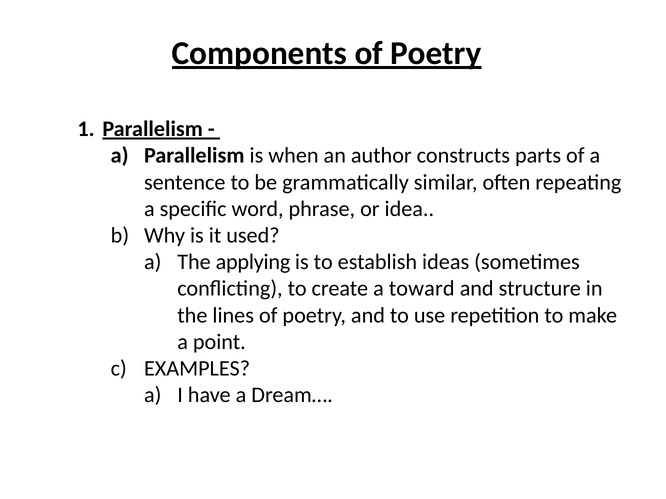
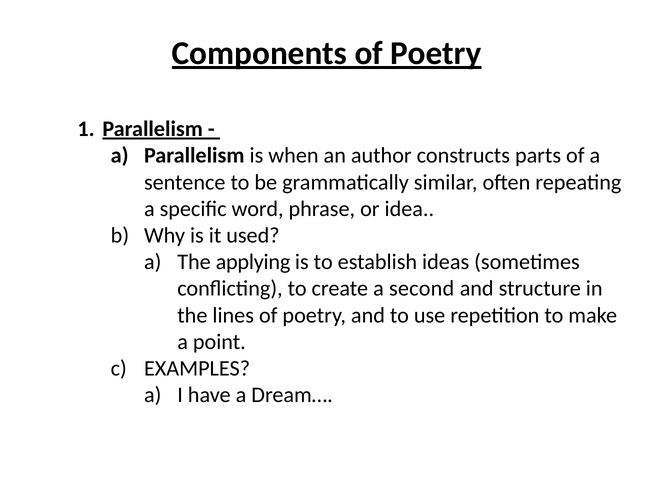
toward: toward -> second (422, 289)
